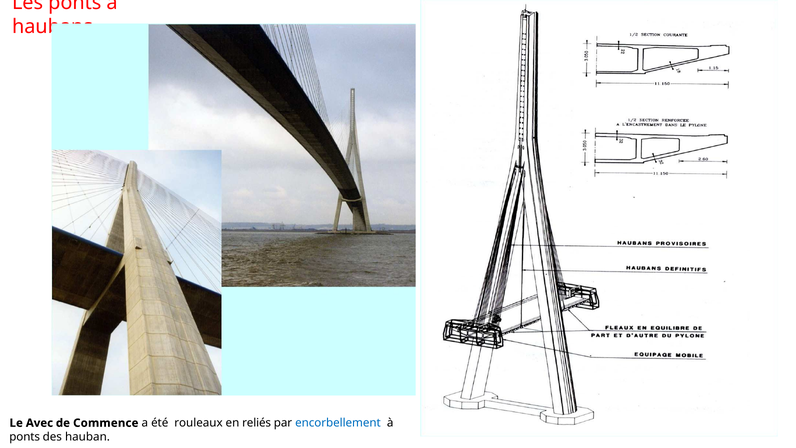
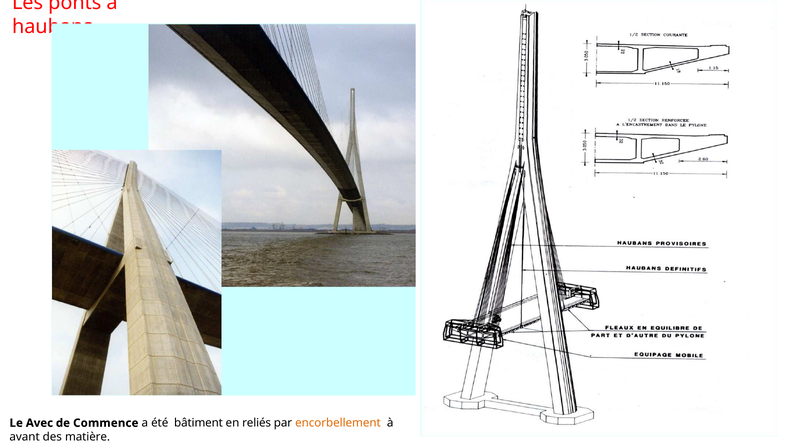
rouleaux: rouleaux -> bâtiment (199, 423)
encorbellement colour: blue -> orange (338, 423)
ponts: ponts -> avant (25, 437)
hauban: hauban -> matière (88, 437)
